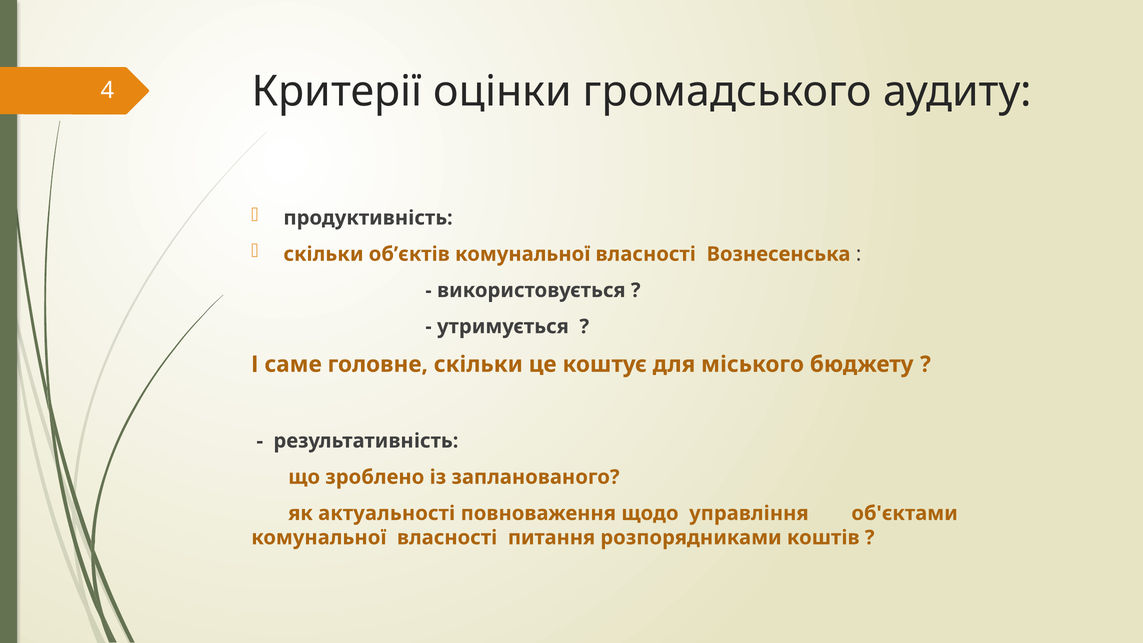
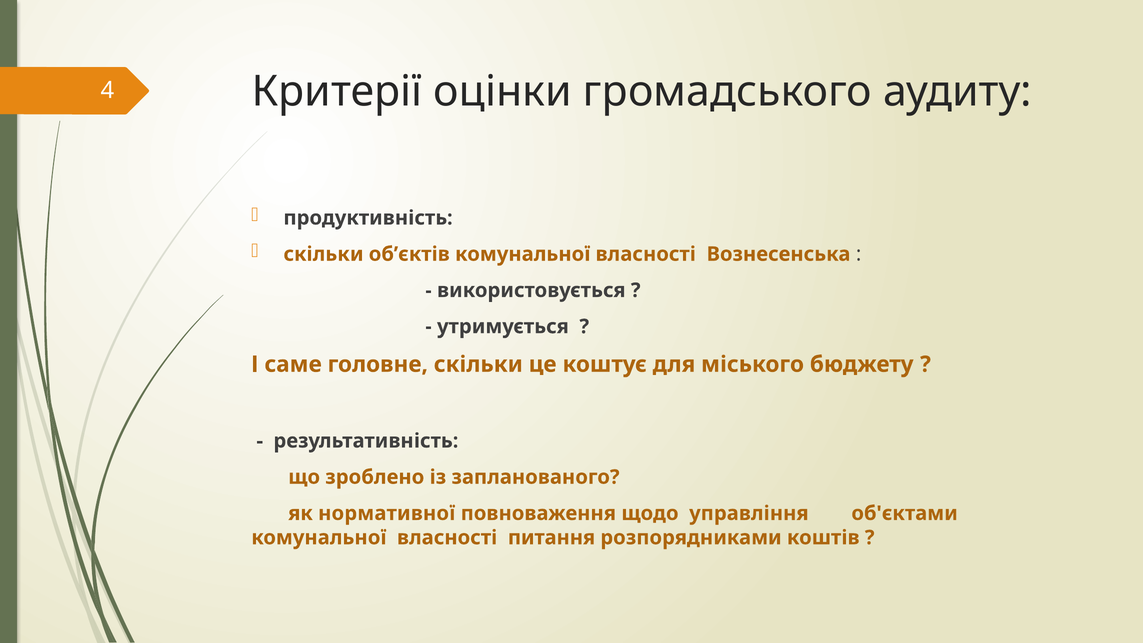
актуальності: актуальності -> нормативної (387, 513)
